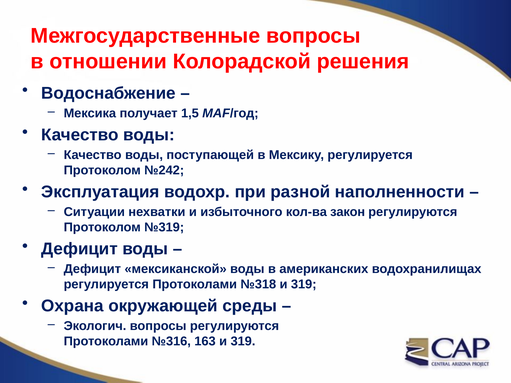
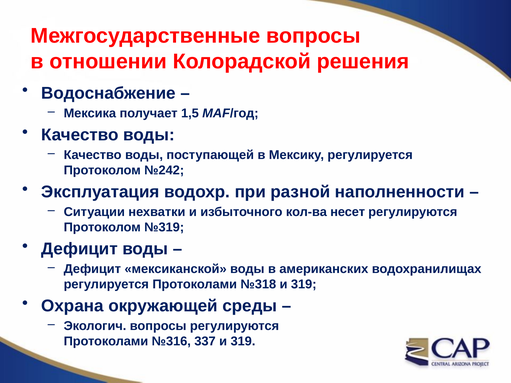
закон: закон -> несет (348, 212)
163: 163 -> 337 (205, 342)
